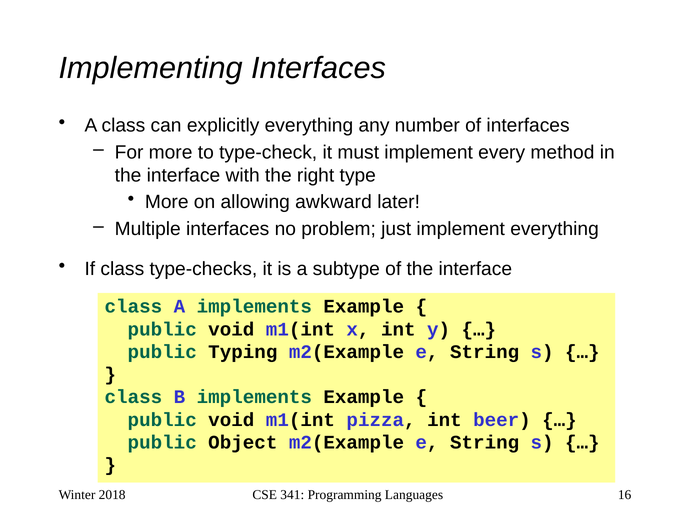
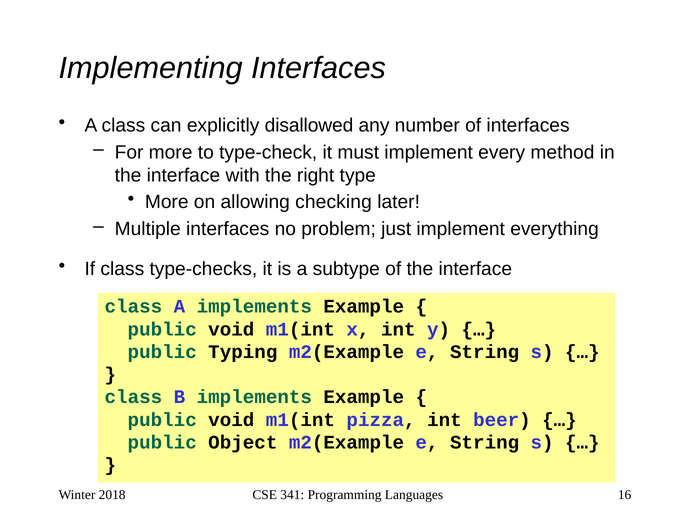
explicitly everything: everything -> disallowed (309, 126)
awkward: awkward -> checking (333, 202)
